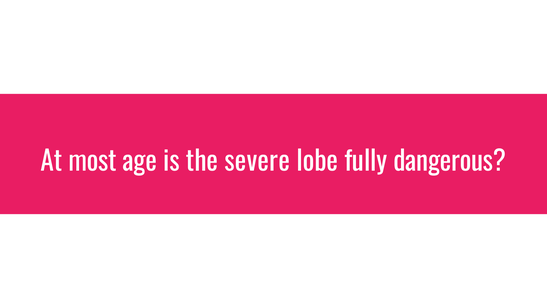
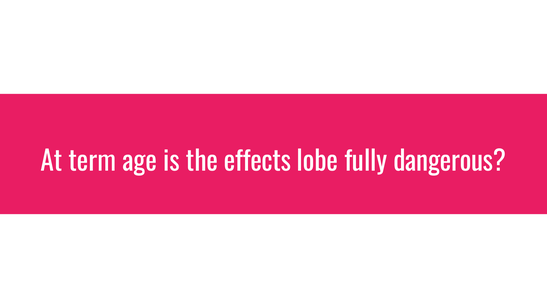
most: most -> term (92, 162)
severe: severe -> effects (257, 162)
